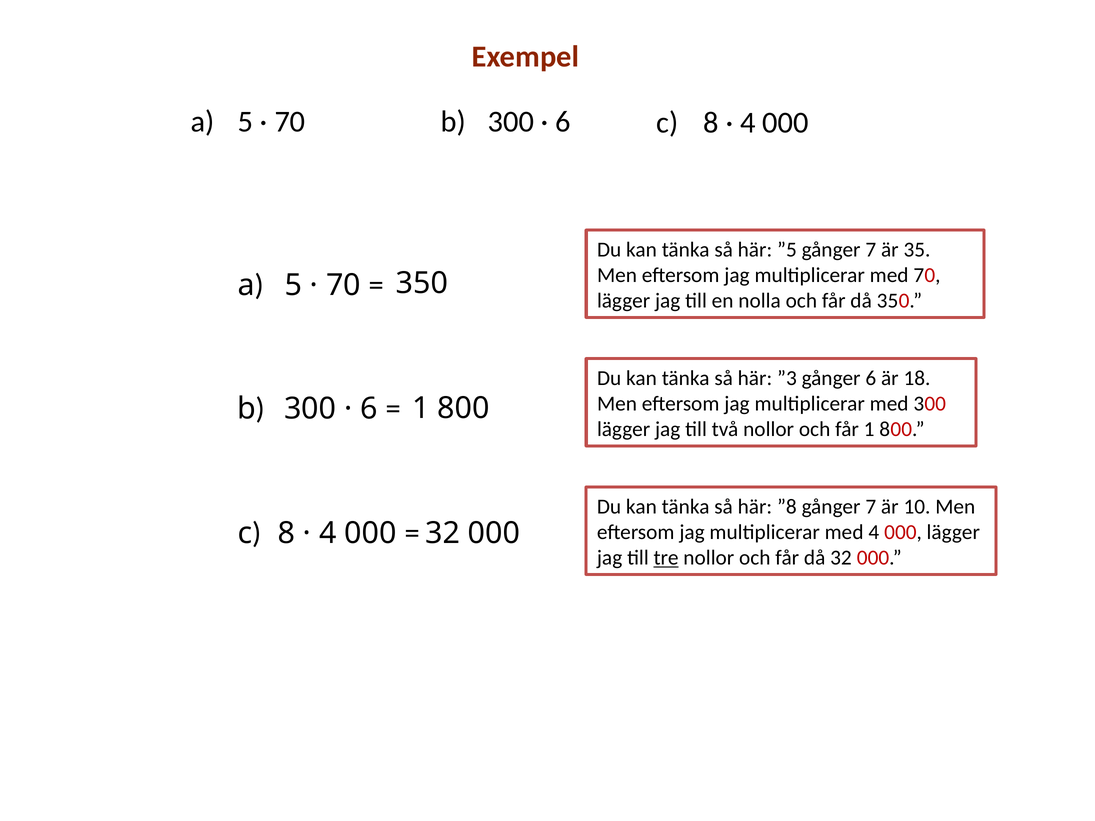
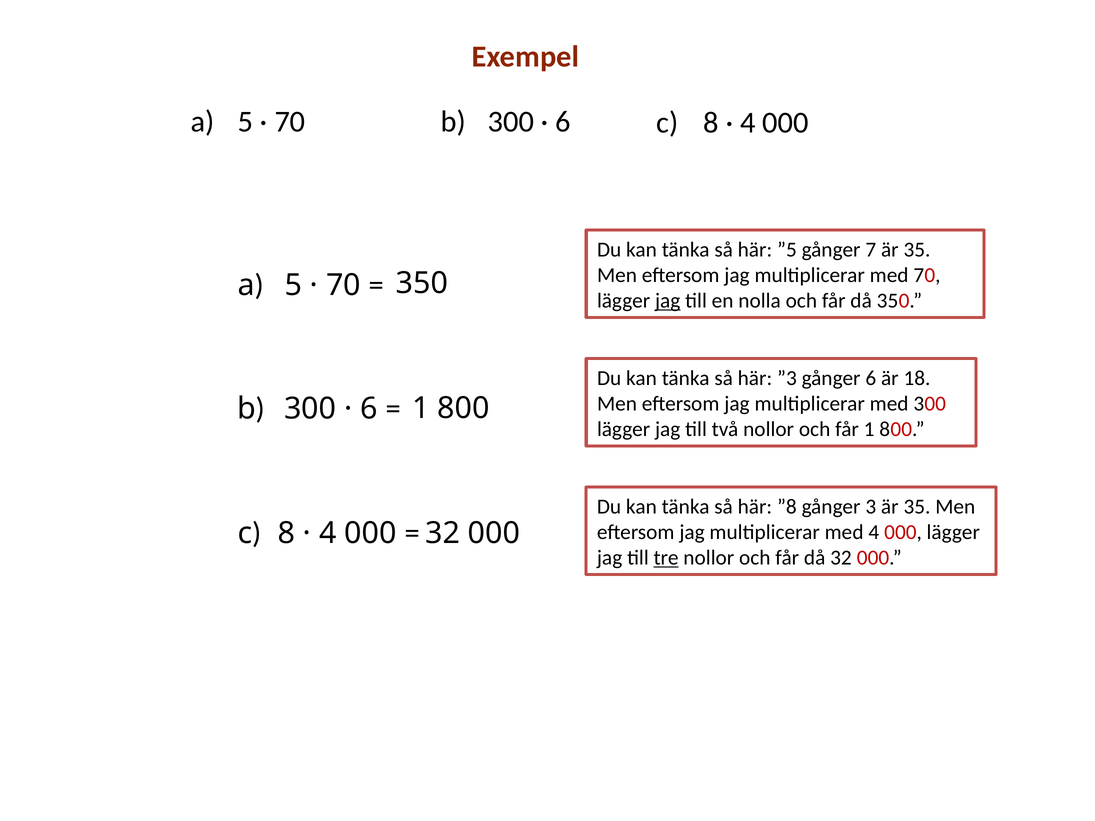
jag underline: none -> present (668, 301)
”8 gånger 7: 7 -> 3 (871, 507)
10: 10 -> 35 (917, 507)
